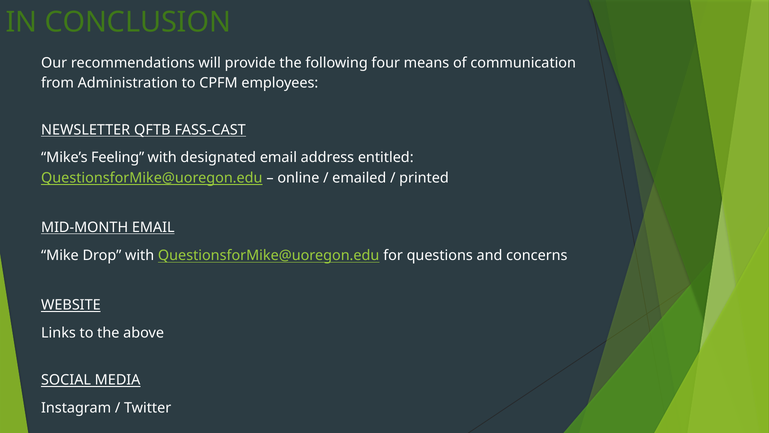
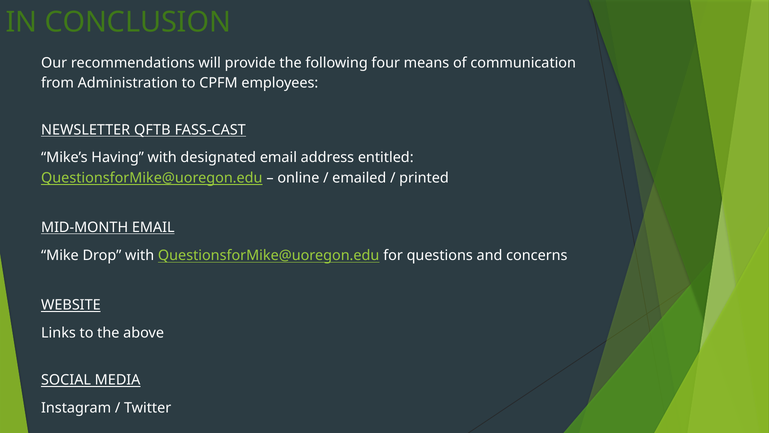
Feeling: Feeling -> Having (118, 158)
